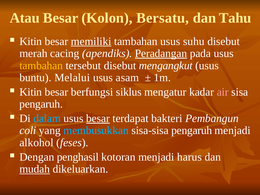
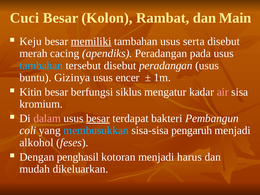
Atau: Atau -> Cuci (24, 18)
Bersatu: Bersatu -> Rambat (163, 18)
Tahu: Tahu -> Main (235, 18)
Kitin: Kitin -> Keju (31, 41)
suhu: suhu -> serta (194, 41)
Peradangan underline: present -> none (161, 53)
tambahan colour: yellow -> light blue (41, 66)
disebut mengangkut: mengangkut -> peradangan (166, 66)
Melalui: Melalui -> Gizinya (72, 78)
asam: asam -> encer (128, 78)
pengaruh: pengaruh -> kromium (41, 104)
dalam colour: light blue -> pink (47, 118)
mudah underline: present -> none (35, 169)
